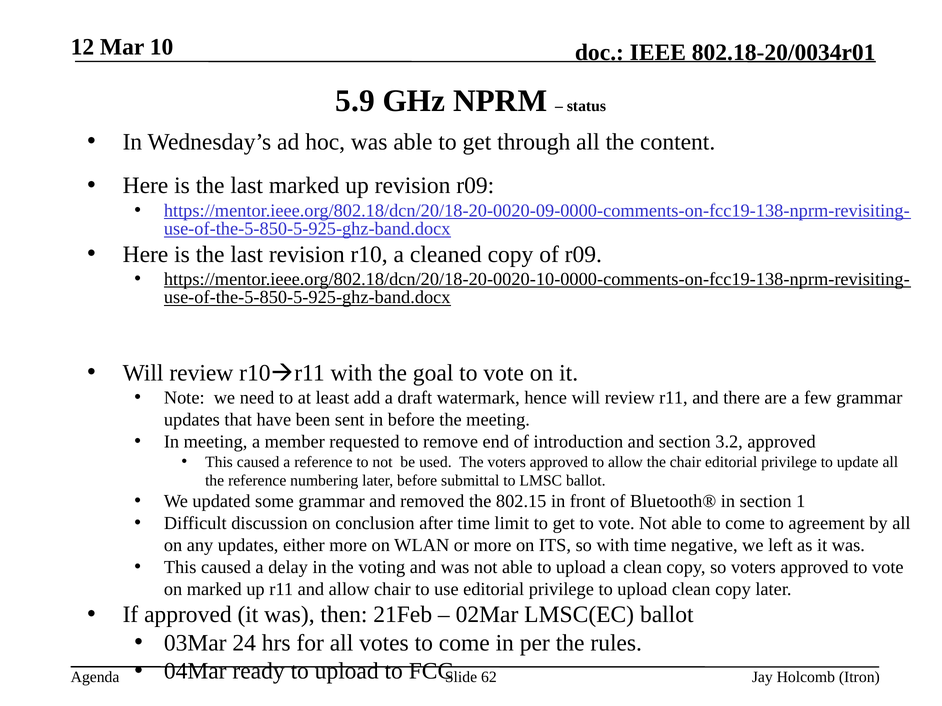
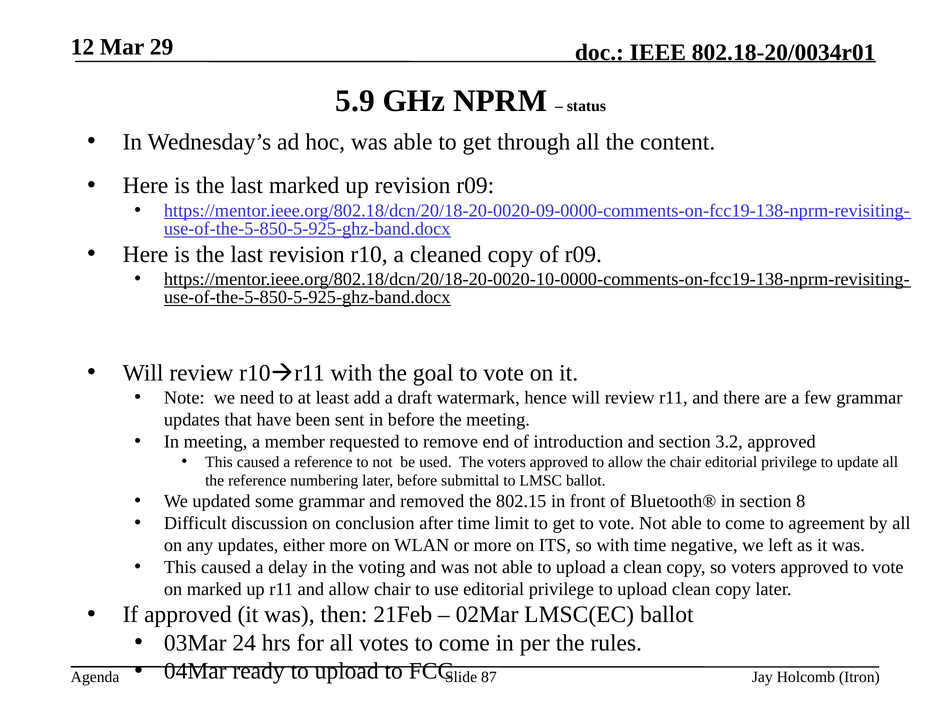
10: 10 -> 29 (162, 47)
1: 1 -> 8 (801, 502)
62: 62 -> 87 (489, 678)
